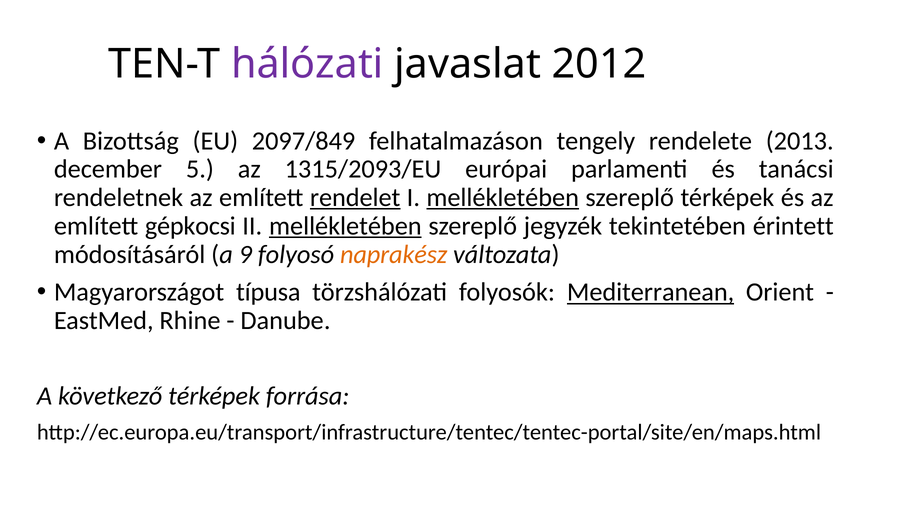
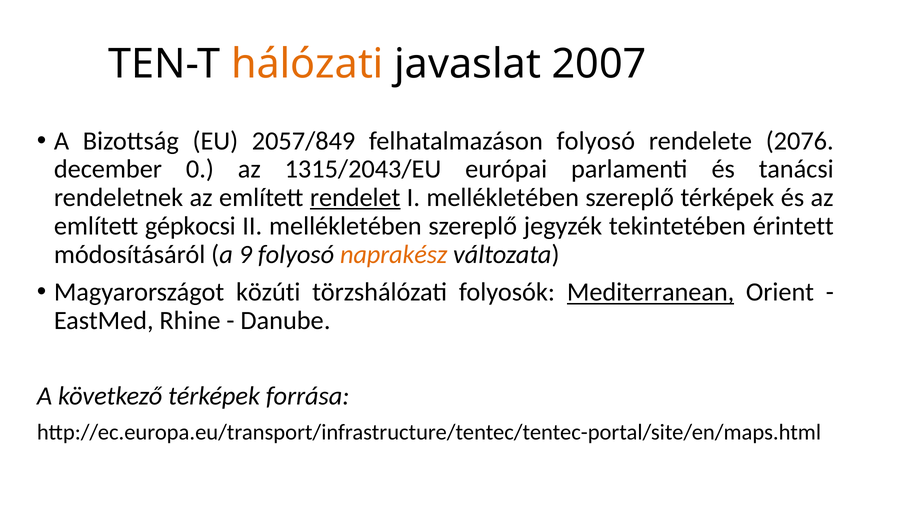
hálózati colour: purple -> orange (307, 64)
2012: 2012 -> 2007 (599, 64)
2097/849: 2097/849 -> 2057/849 (304, 141)
felhatalmazáson tengely: tengely -> folyosó (596, 141)
2013: 2013 -> 2076 (800, 141)
5: 5 -> 0 (200, 169)
1315/2093/EU: 1315/2093/EU -> 1315/2043/EU (363, 169)
mellékletében underline: present -> none (503, 198)
mellékletében underline: present -> none (345, 226)
típusa: típusa -> közúti (268, 292)
